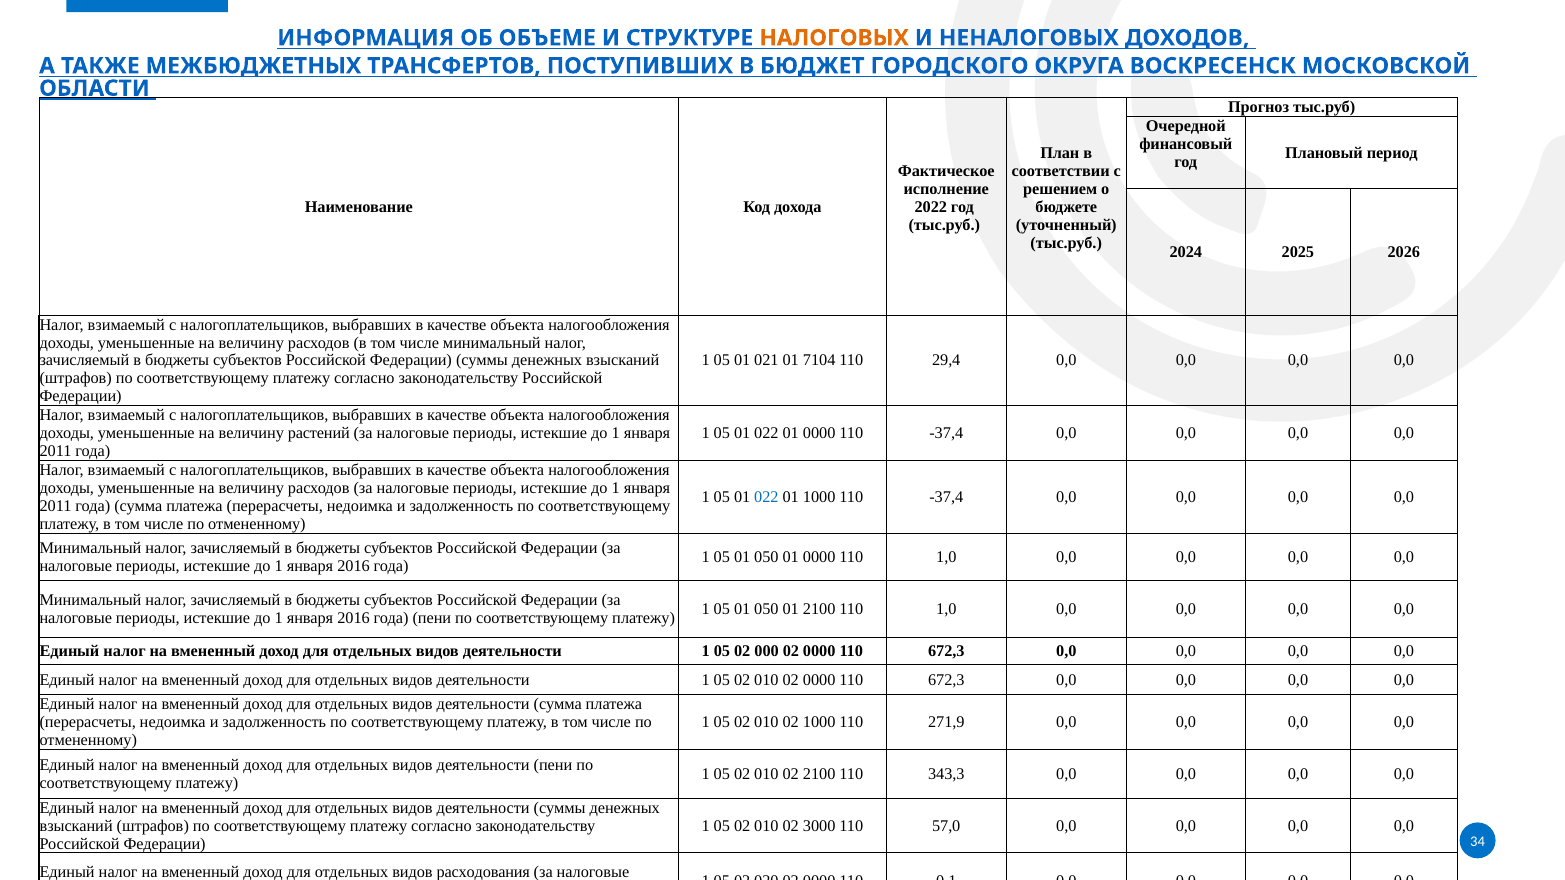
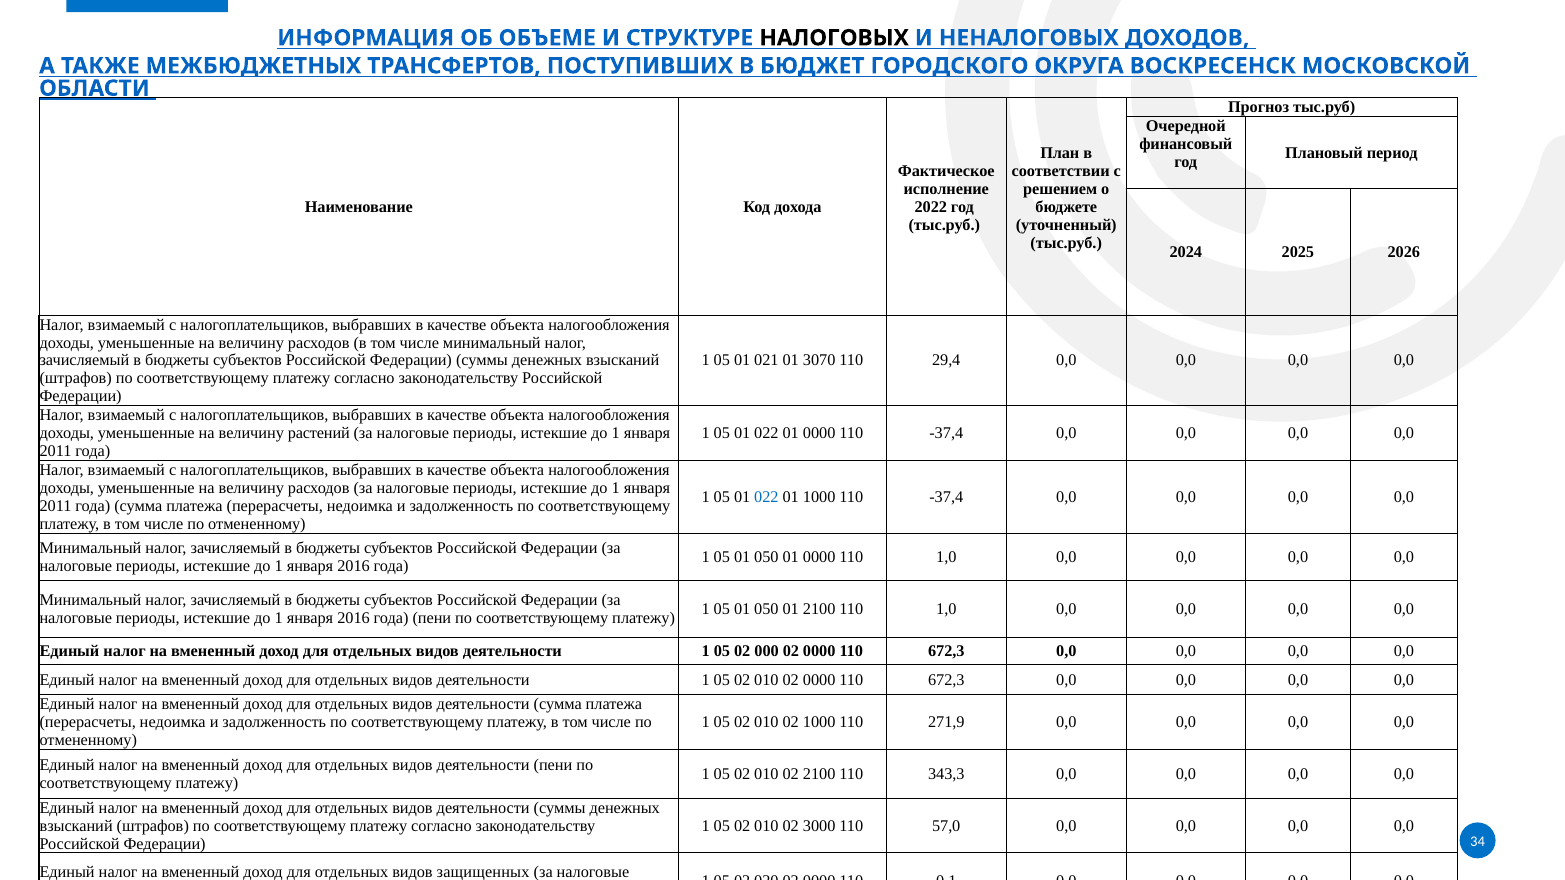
НАЛОГОВЫХ colour: orange -> black (834, 38)
7104: 7104 -> 3070 (819, 361)
расходования: расходования -> защищенных (483, 872)
